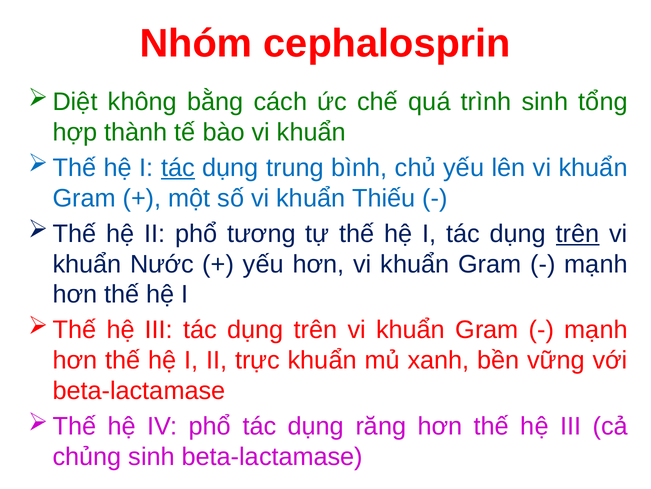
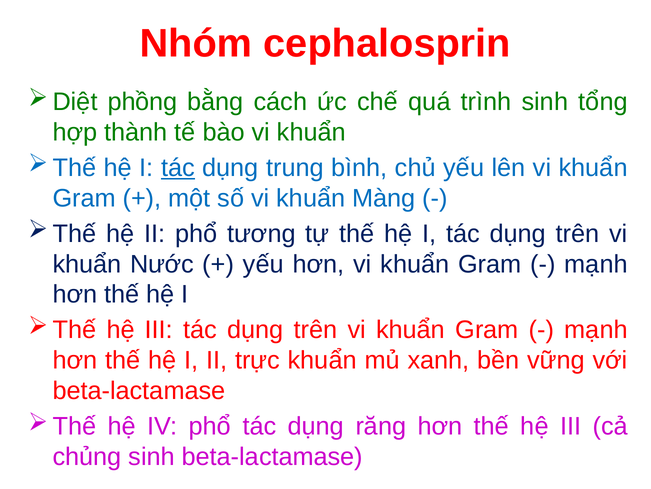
không: không -> phồng (142, 102)
Thiếu: Thiếu -> Màng (384, 198)
trên underline: present -> none (578, 233)
